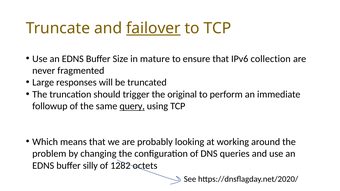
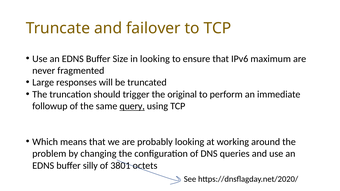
failover underline: present -> none (153, 28)
in mature: mature -> looking (155, 59)
collection: collection -> maximum (271, 59)
1282: 1282 -> 3801 (120, 166)
